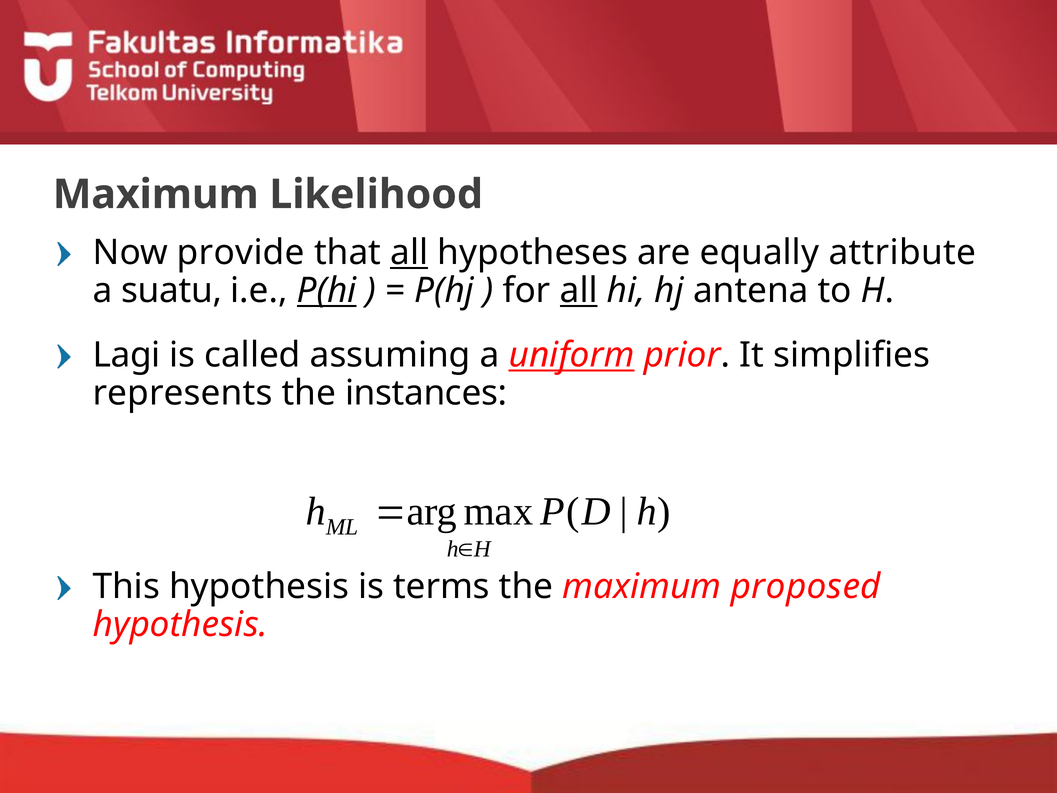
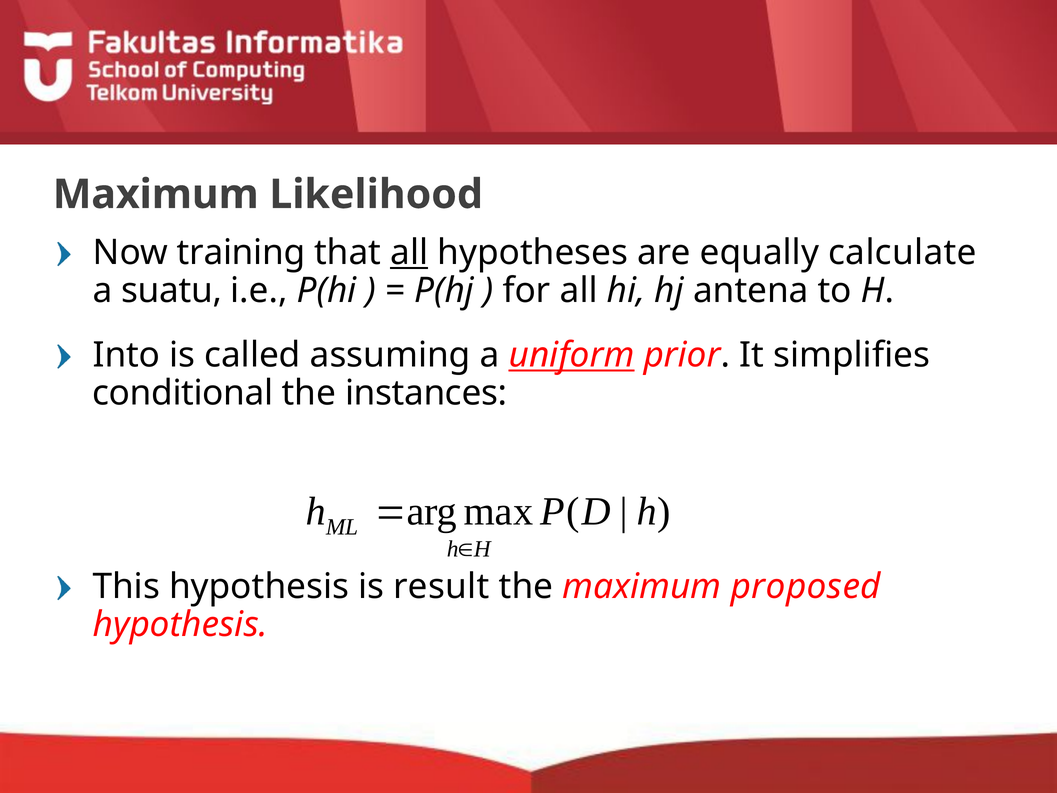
provide: provide -> training (241, 253)
attribute: attribute -> calculate (902, 253)
P(hi underline: present -> none (327, 291)
all underline: present -> none (579, 291)
Lagi: Lagi -> Into (126, 355)
represents: represents -> conditional (183, 393)
terms: terms -> result (441, 587)
